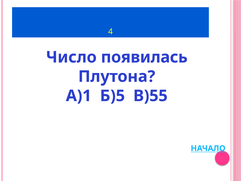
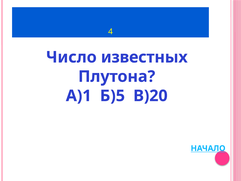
появилась: появилась -> известных (144, 57)
В)55: В)55 -> В)20 (150, 96)
